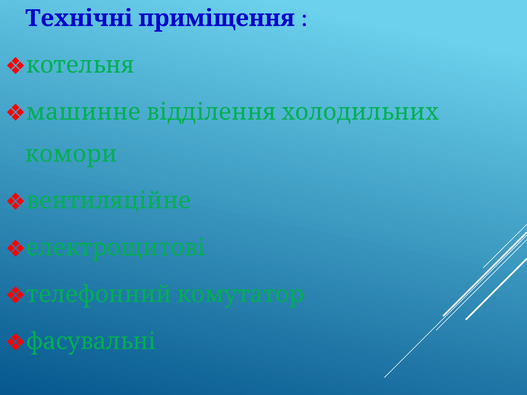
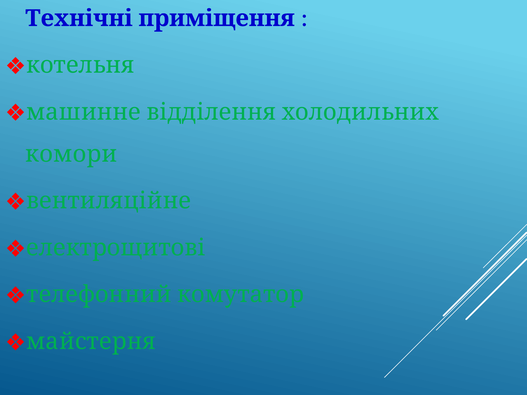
фасувальні: фасувальні -> майстерня (91, 342)
